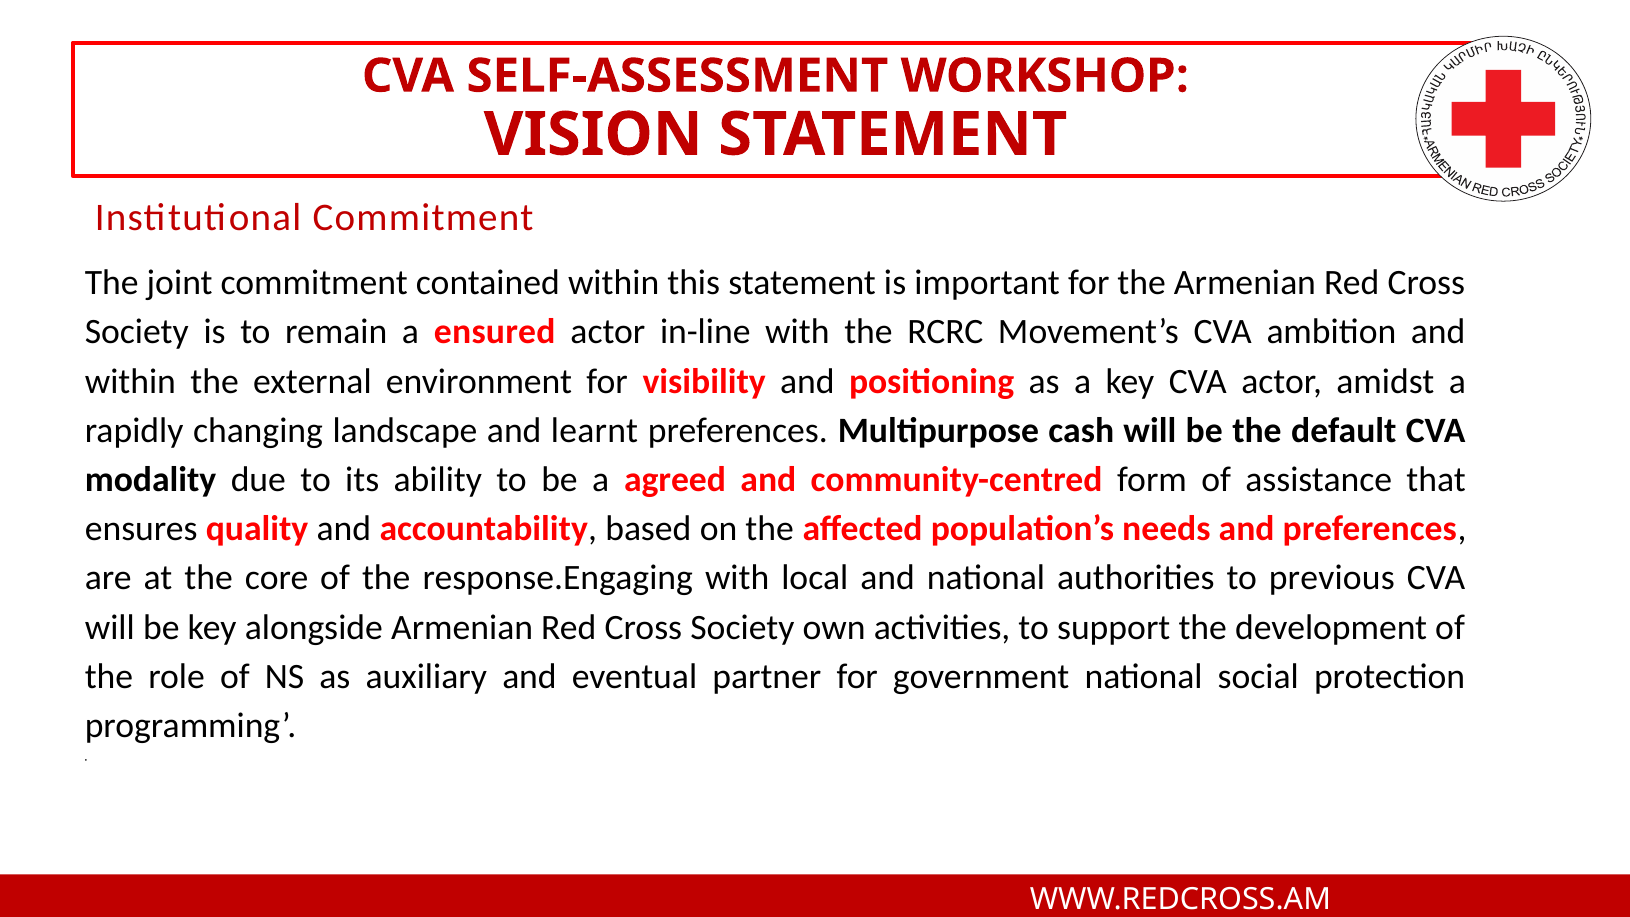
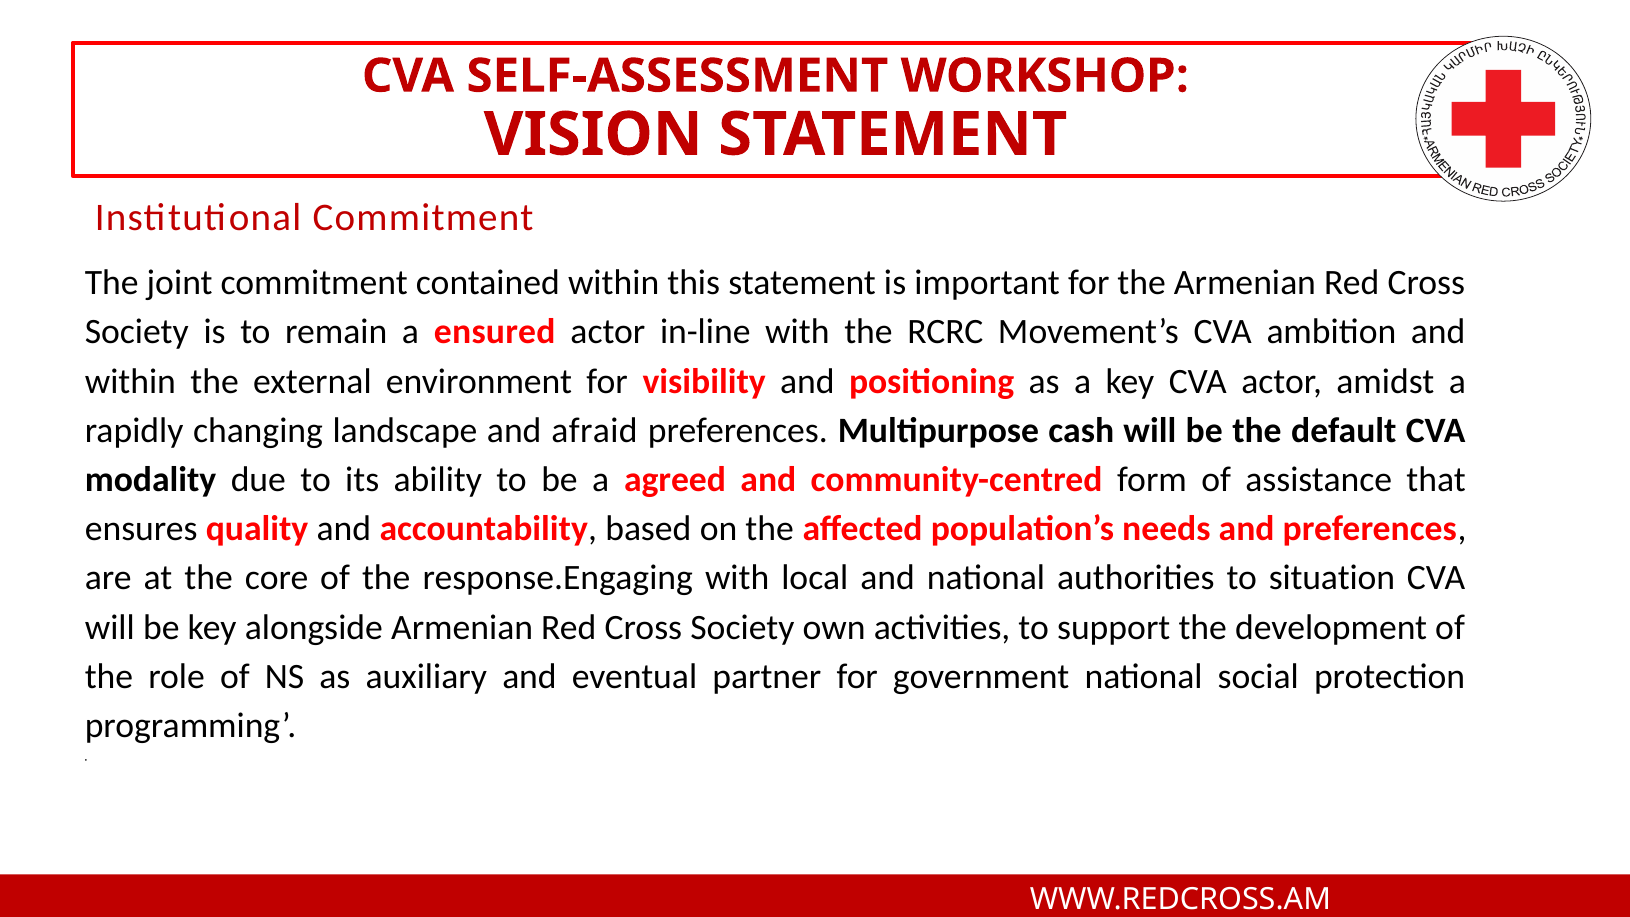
learnt: learnt -> afraid (594, 430)
previous: previous -> situation (1332, 578)
